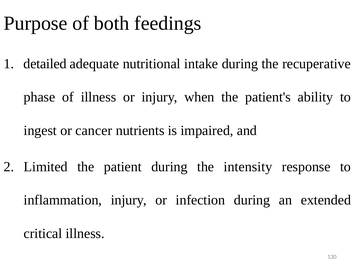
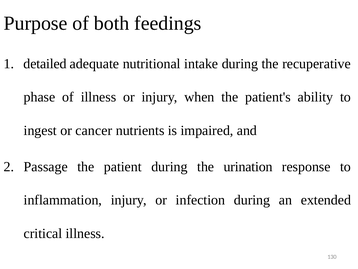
Limited: Limited -> Passage (46, 166)
intensity: intensity -> urination (248, 166)
